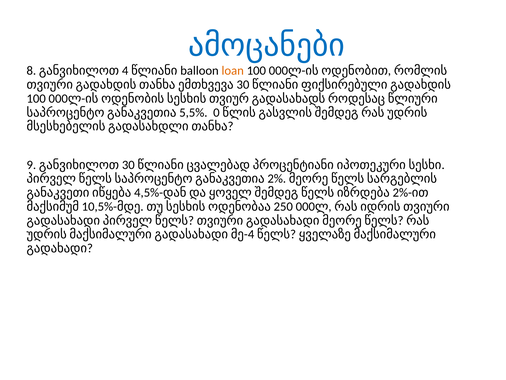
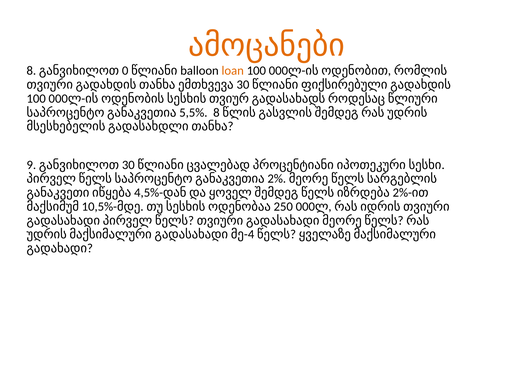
ამოცანები colour: blue -> orange (266, 45)
4: 4 -> 0 (125, 71)
5,5% 0: 0 -> 8 (216, 112)
